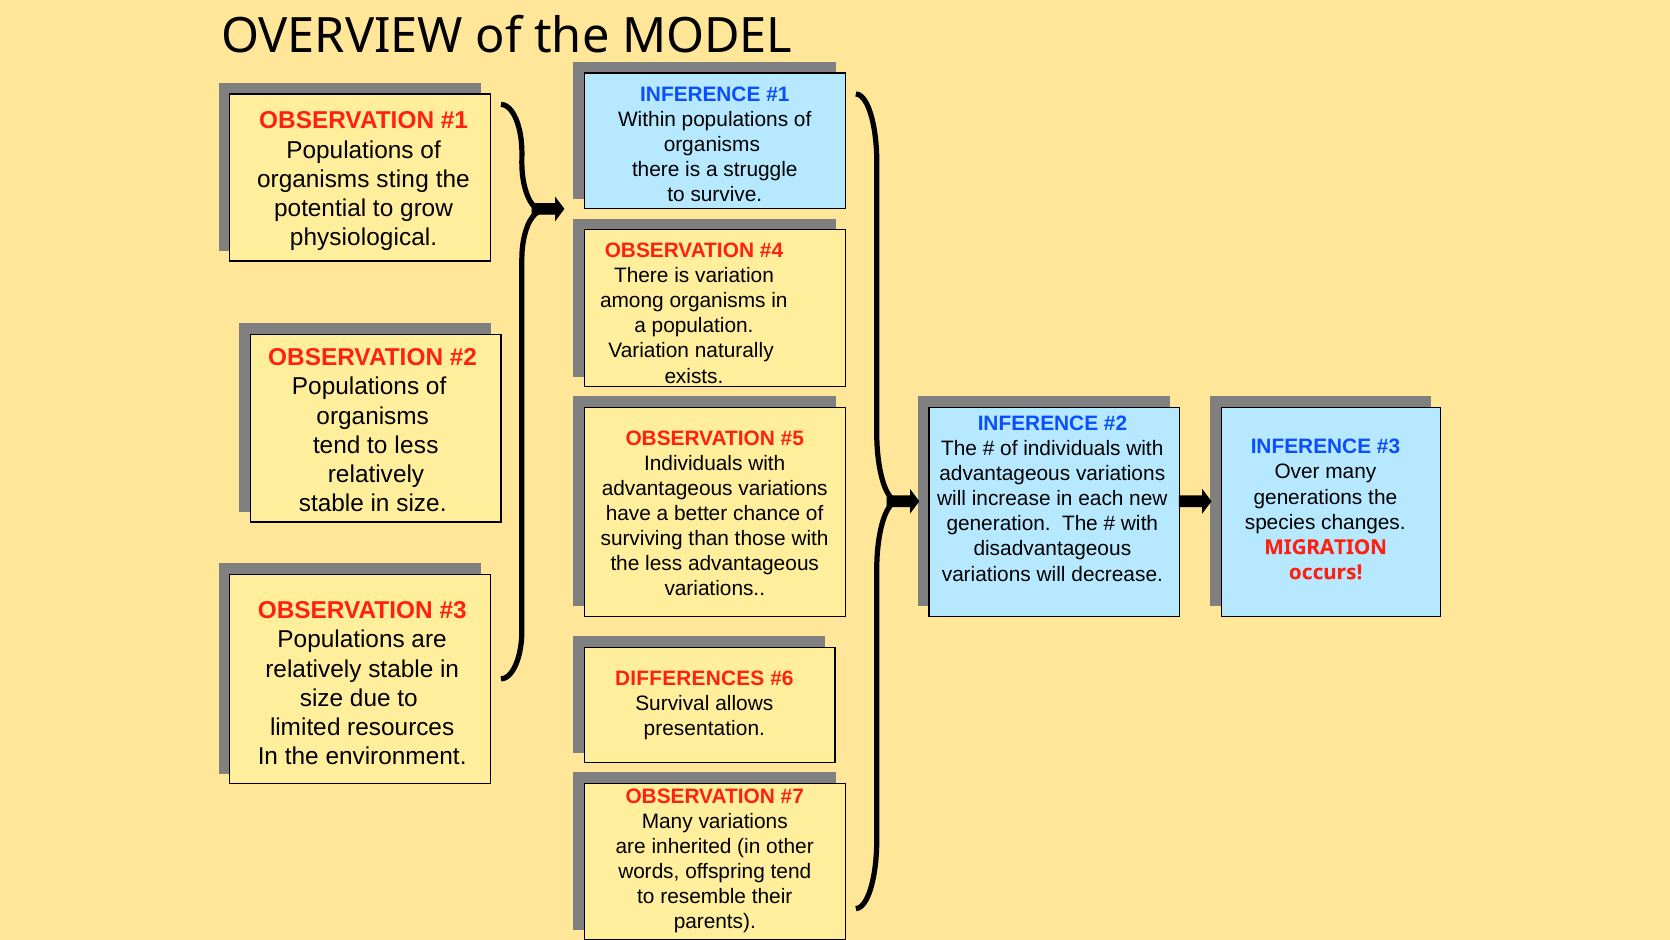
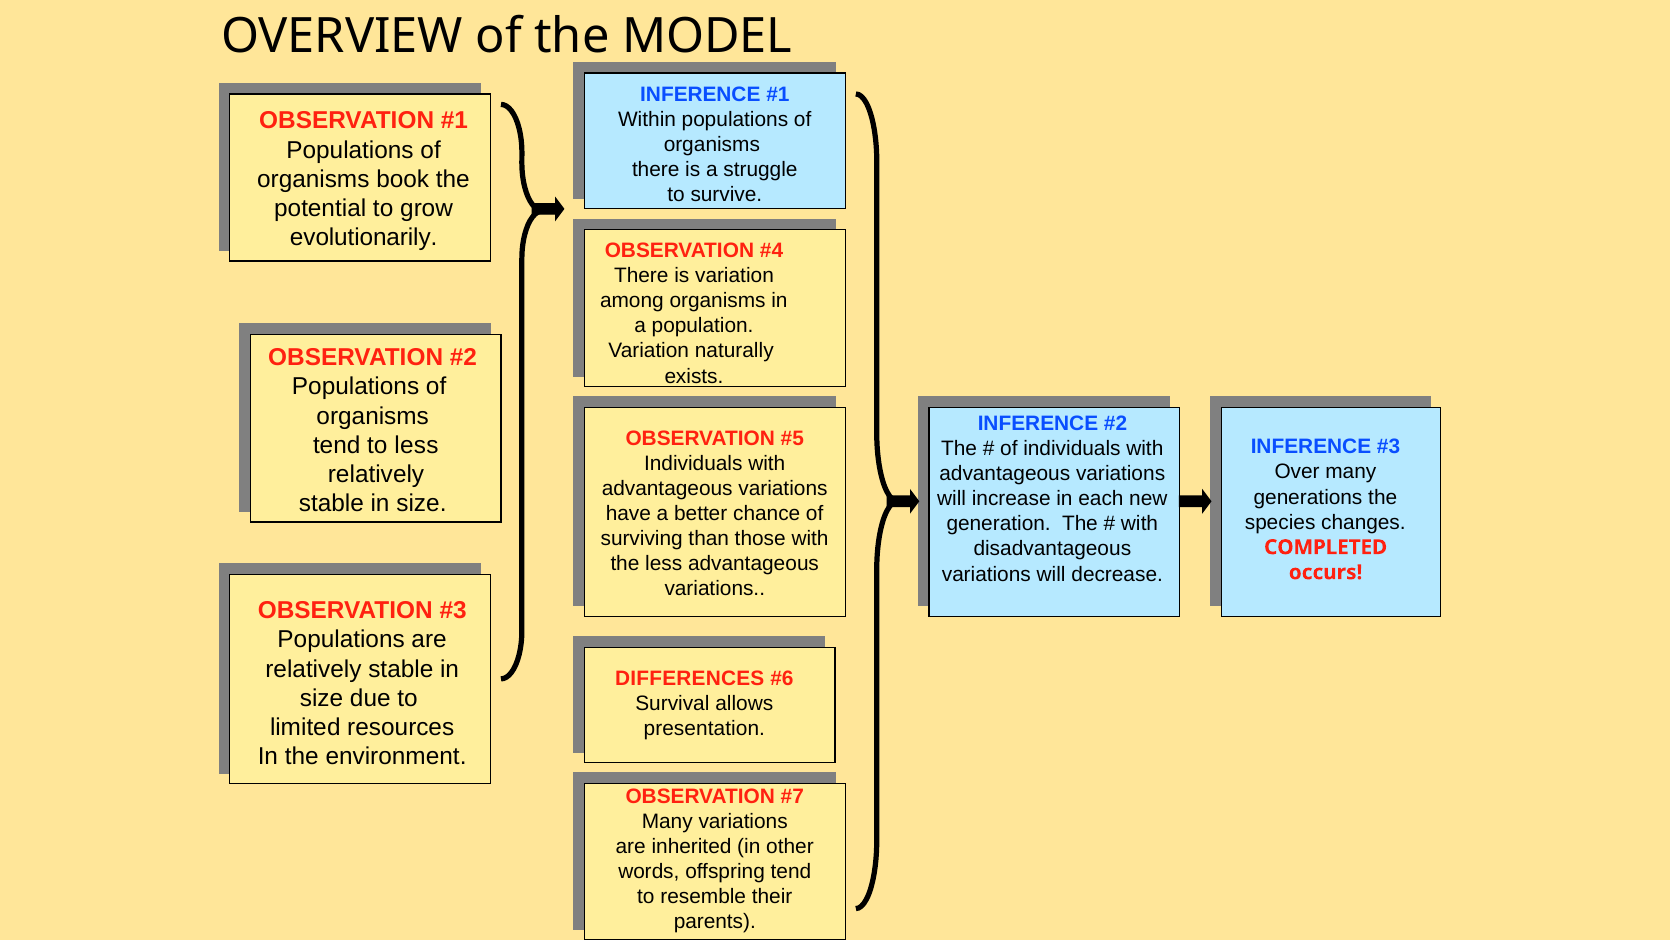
sting: sting -> book (403, 179)
physiological: physiological -> evolutionarily (364, 238)
MIGRATION: MIGRATION -> COMPLETED (1326, 547)
